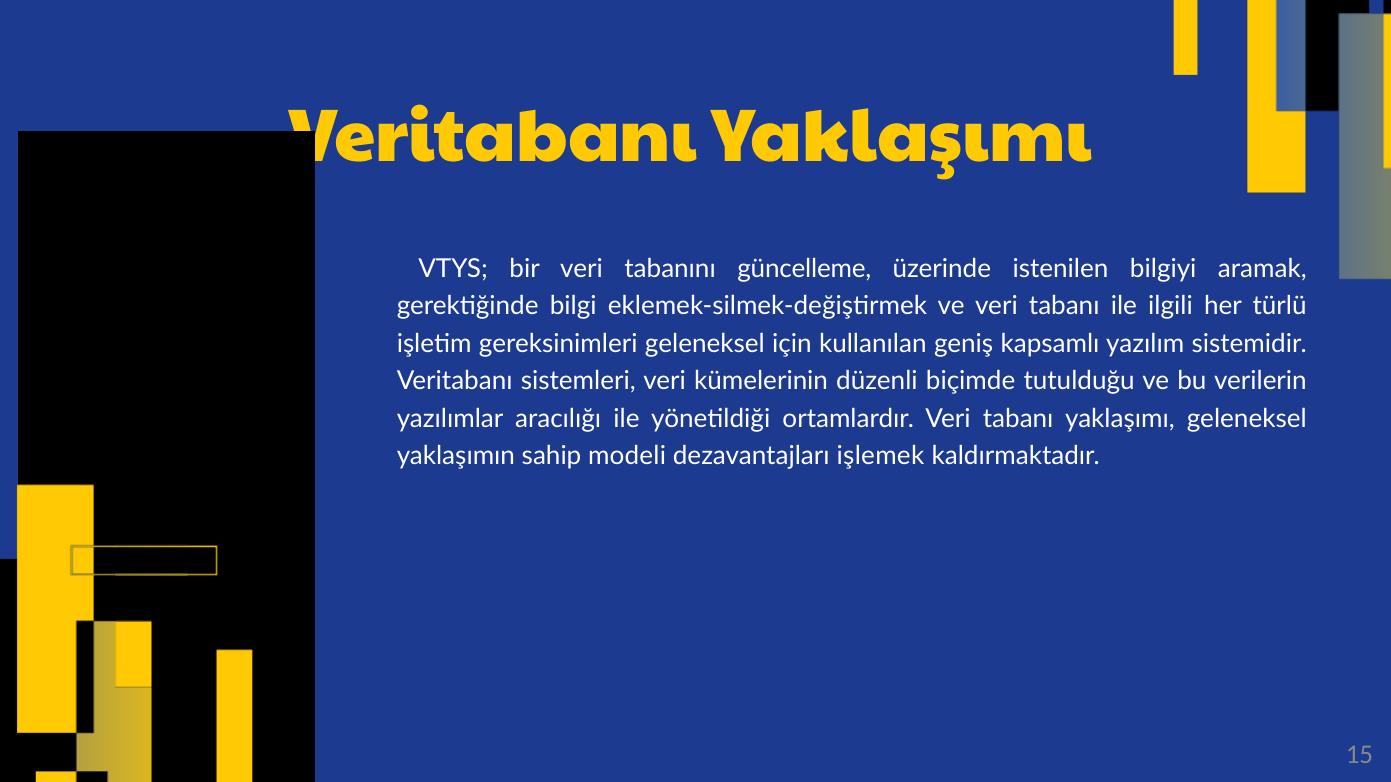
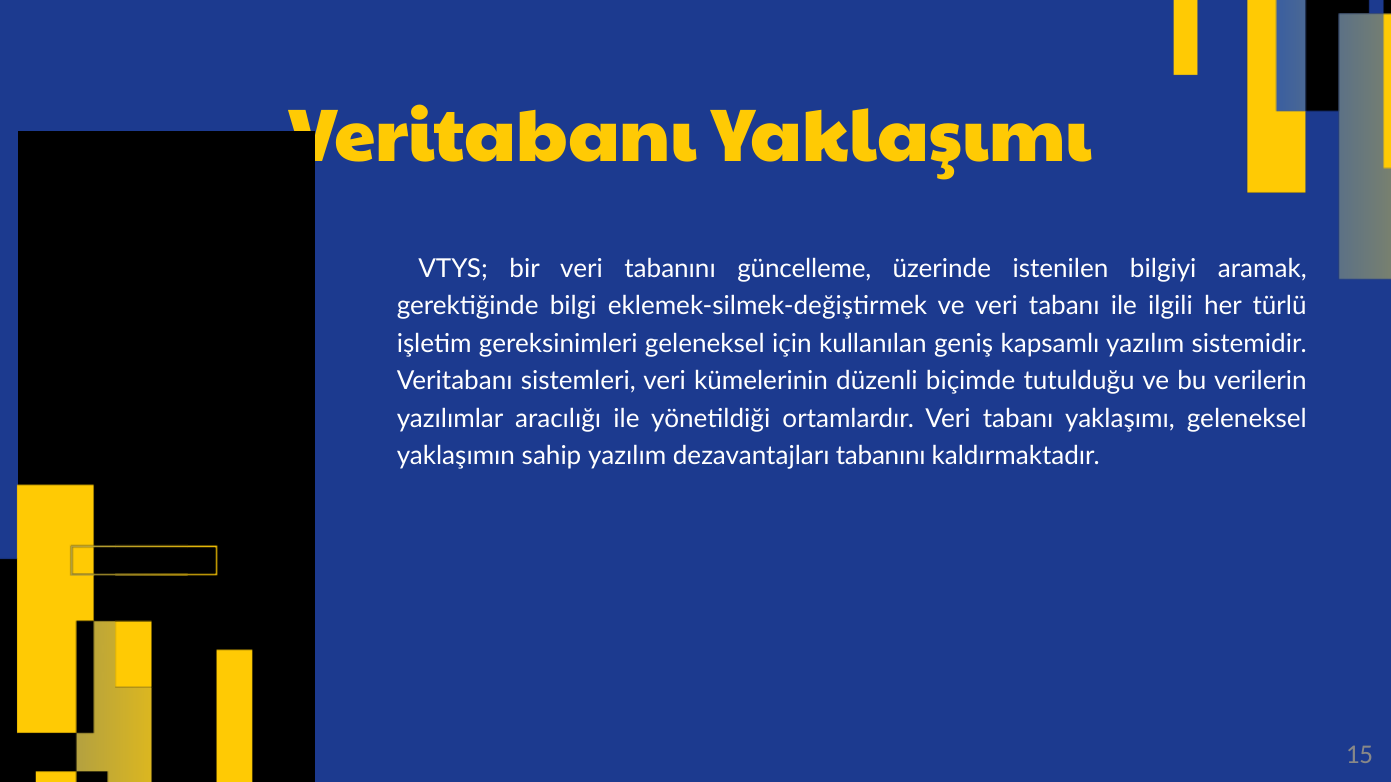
sahip modeli: modeli -> yazılım (627, 456)
dezavantajları işlemek: işlemek -> tabanını (881, 456)
